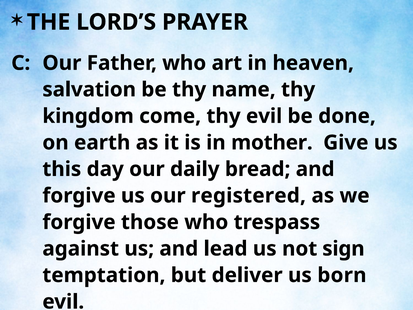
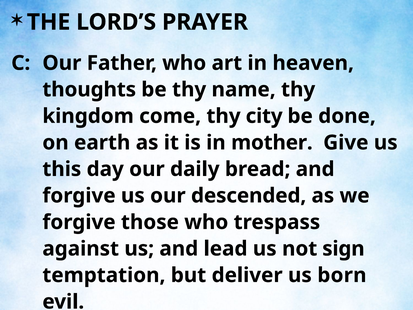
salvation: salvation -> thoughts (89, 89)
thy evil: evil -> city (264, 116)
registered: registered -> descended (249, 196)
